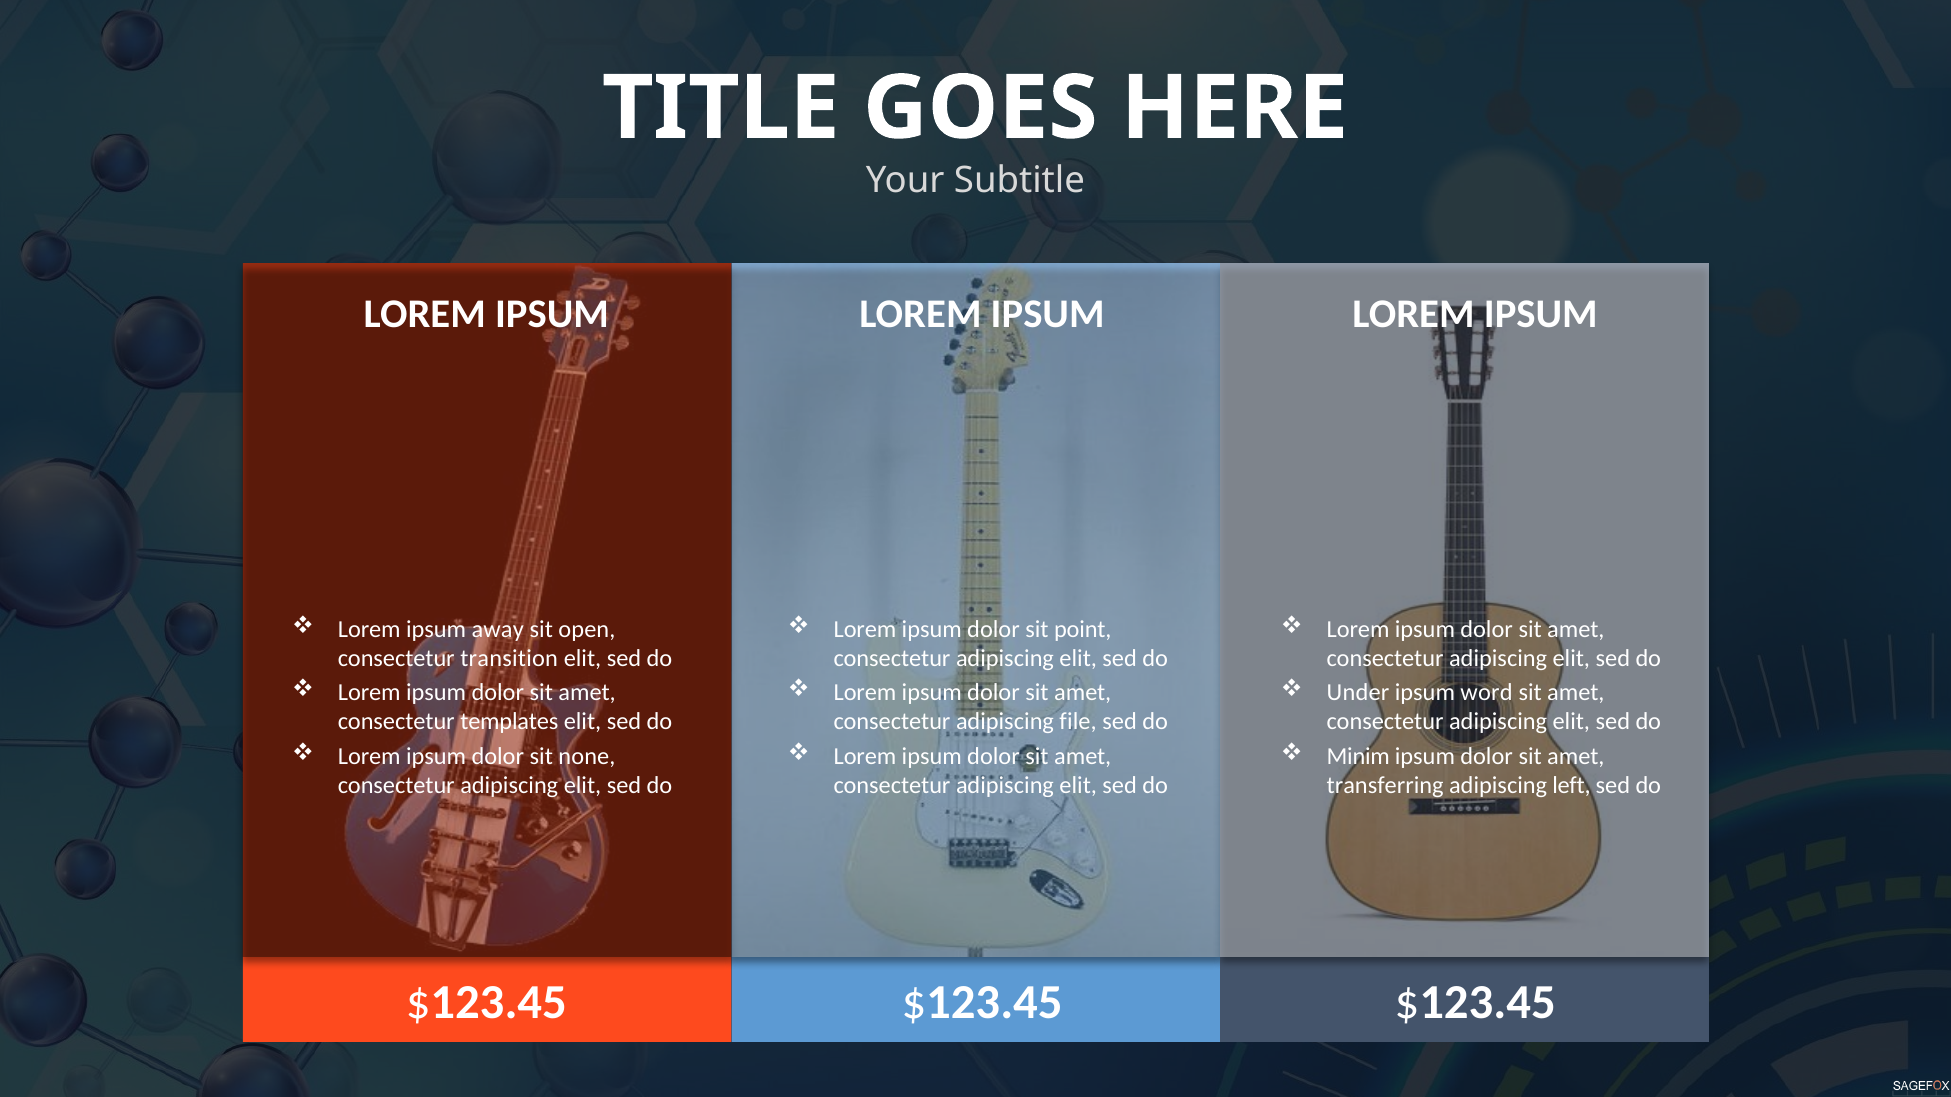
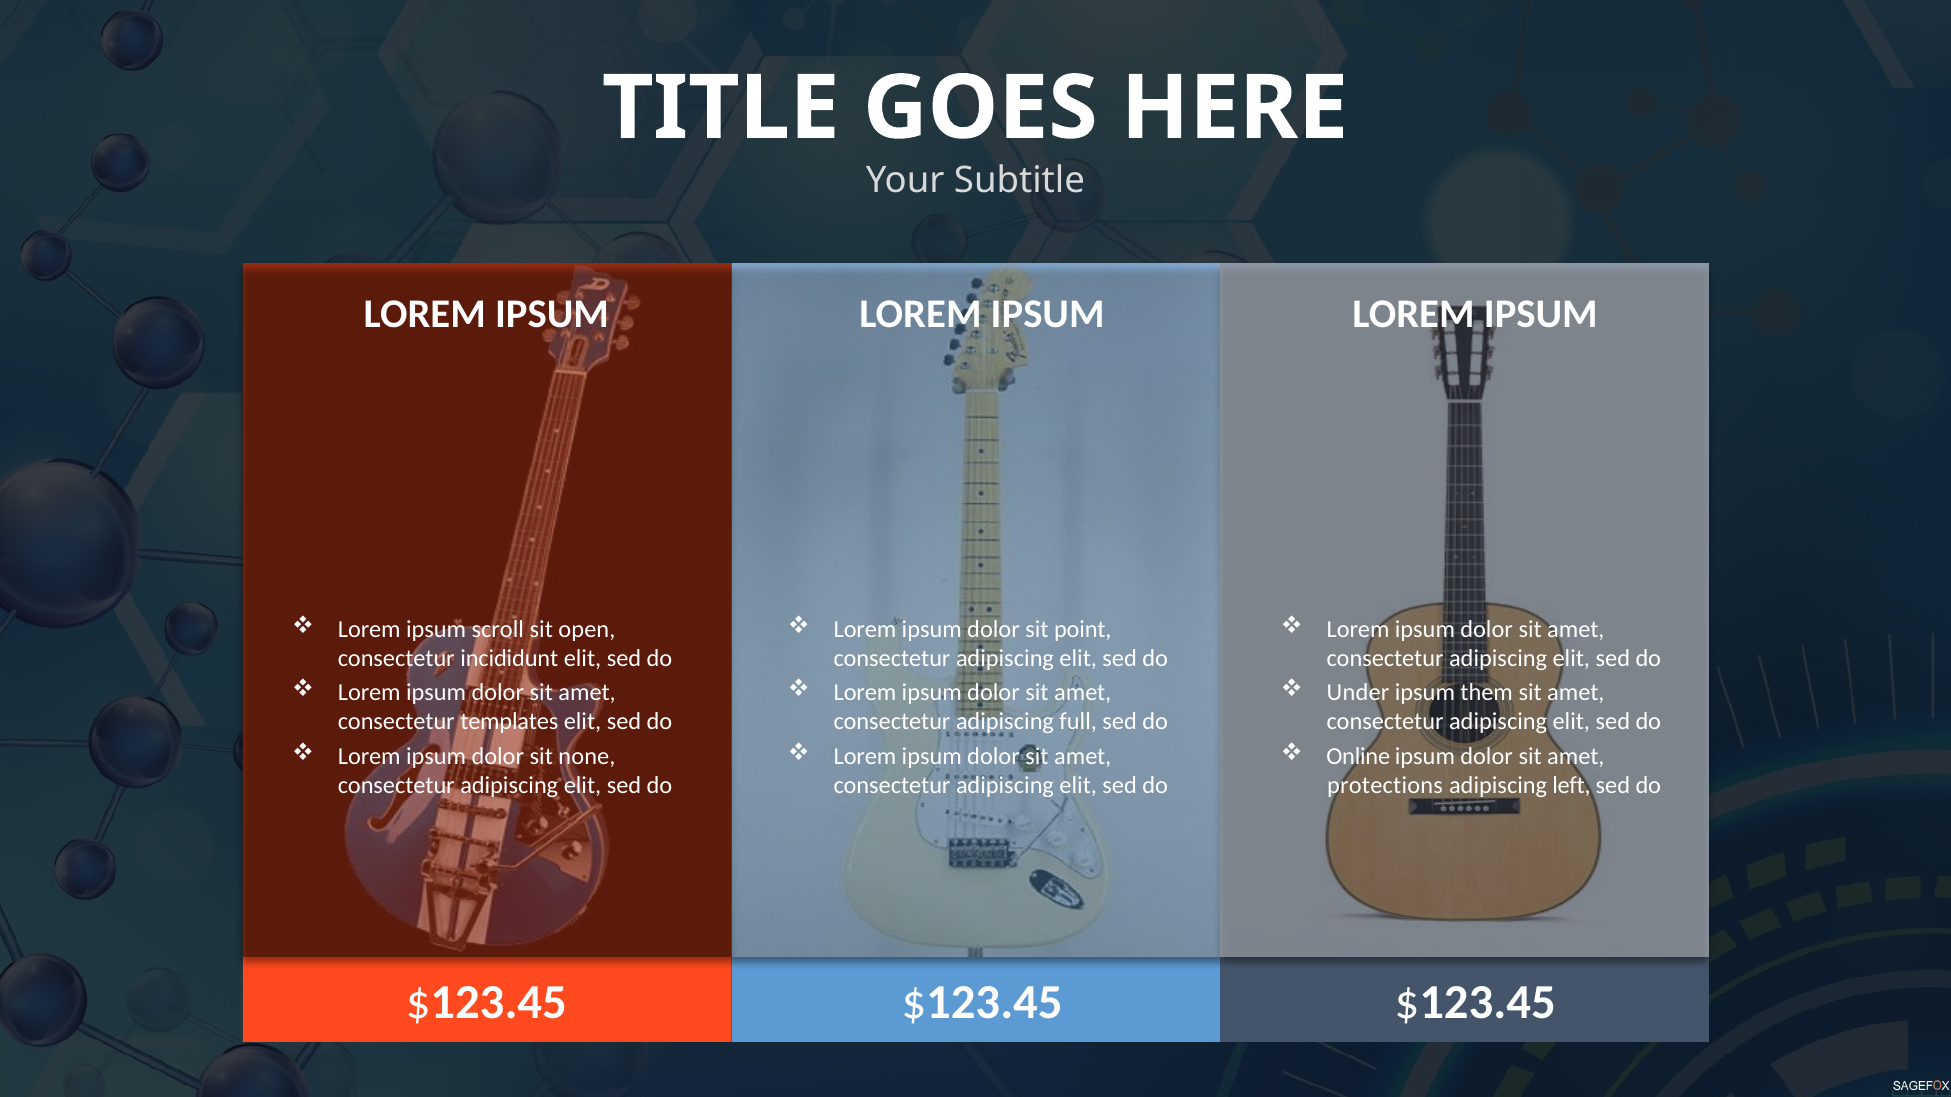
away: away -> scroll (498, 629)
transition: transition -> incididunt (509, 659)
word: word -> them (1487, 693)
file: file -> full (1078, 722)
Minim: Minim -> Online (1358, 756)
transferring: transferring -> protections (1385, 786)
